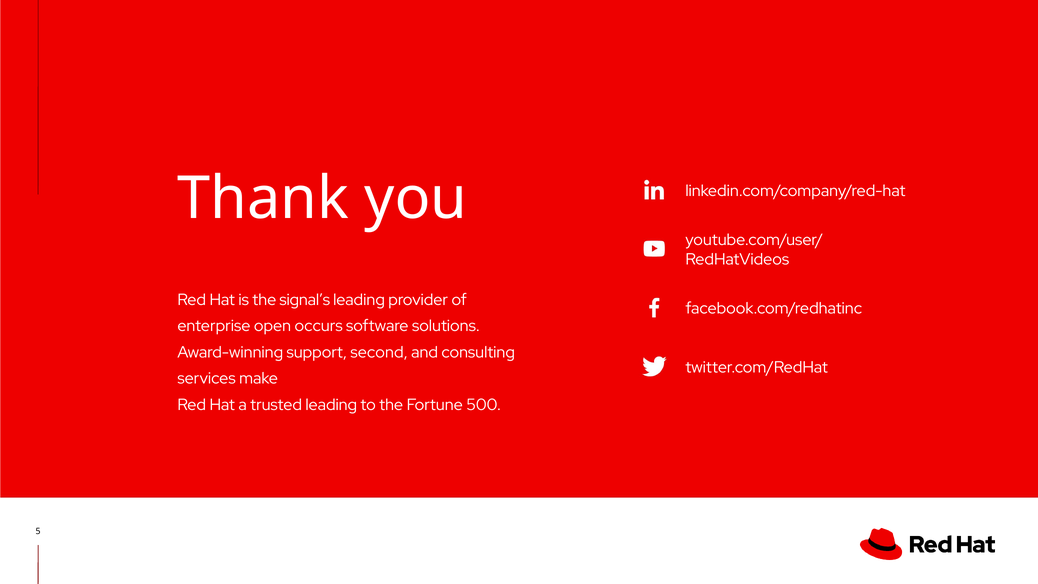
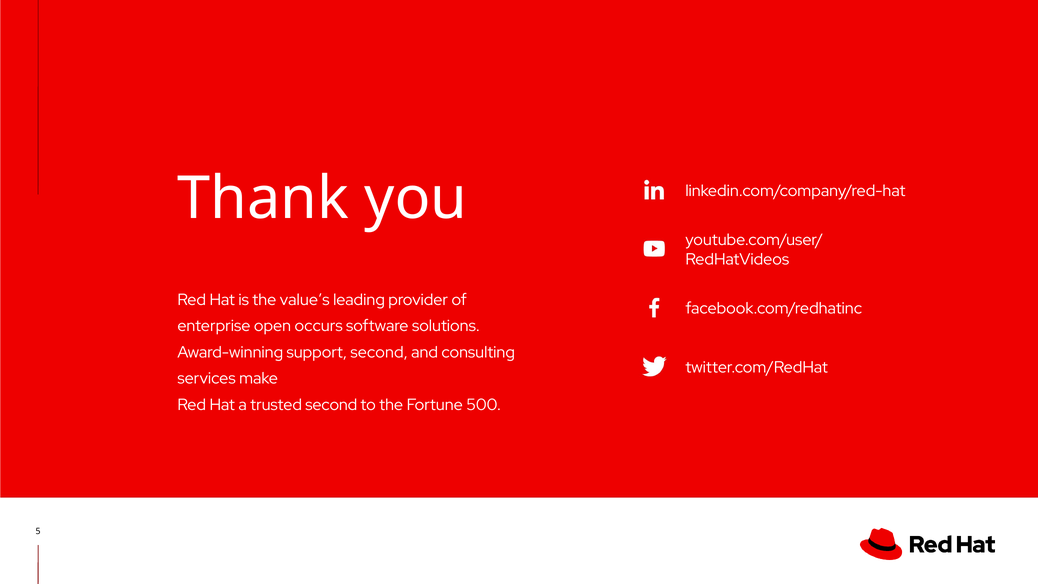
signal’s: signal’s -> value’s (305, 300)
trusted leading: leading -> second (331, 405)
